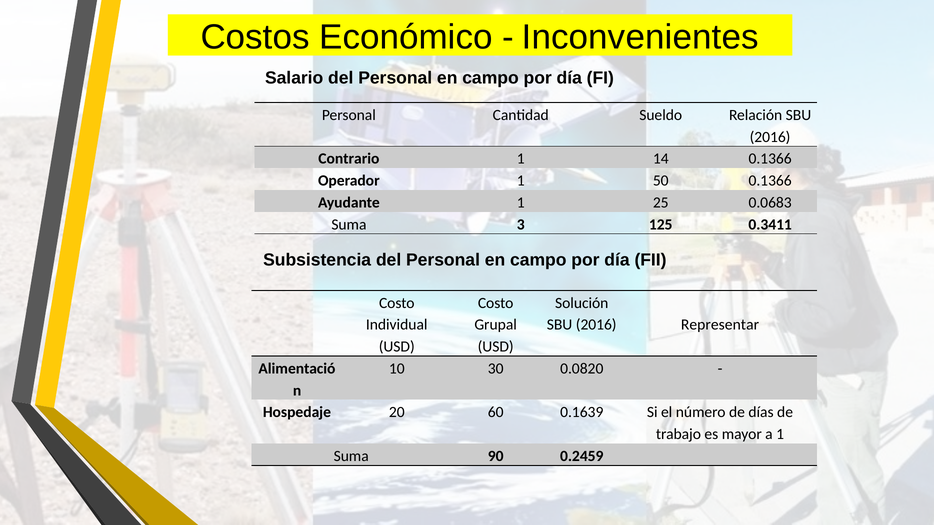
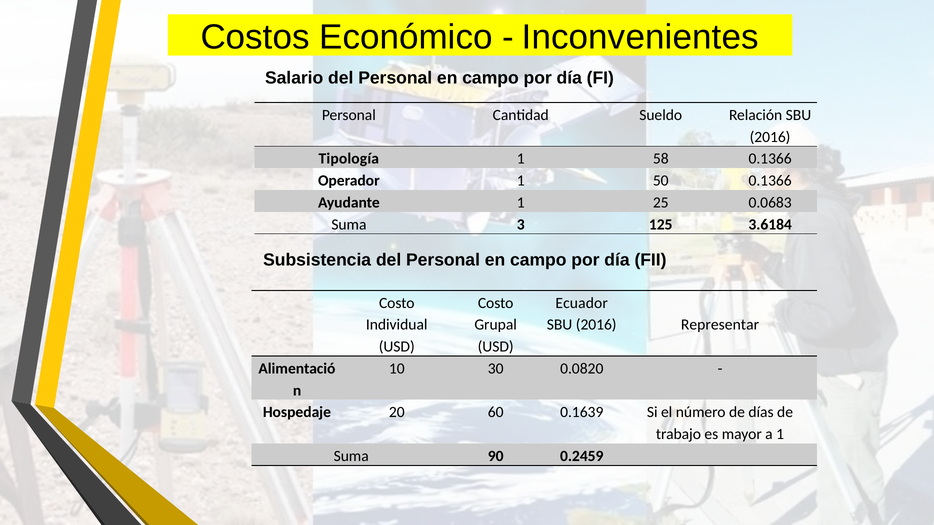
Contrario: Contrario -> Tipología (349, 159)
14: 14 -> 58 (661, 159)
0.3411: 0.3411 -> 3.6184 (770, 225)
Solución: Solución -> Ecuador (582, 303)
